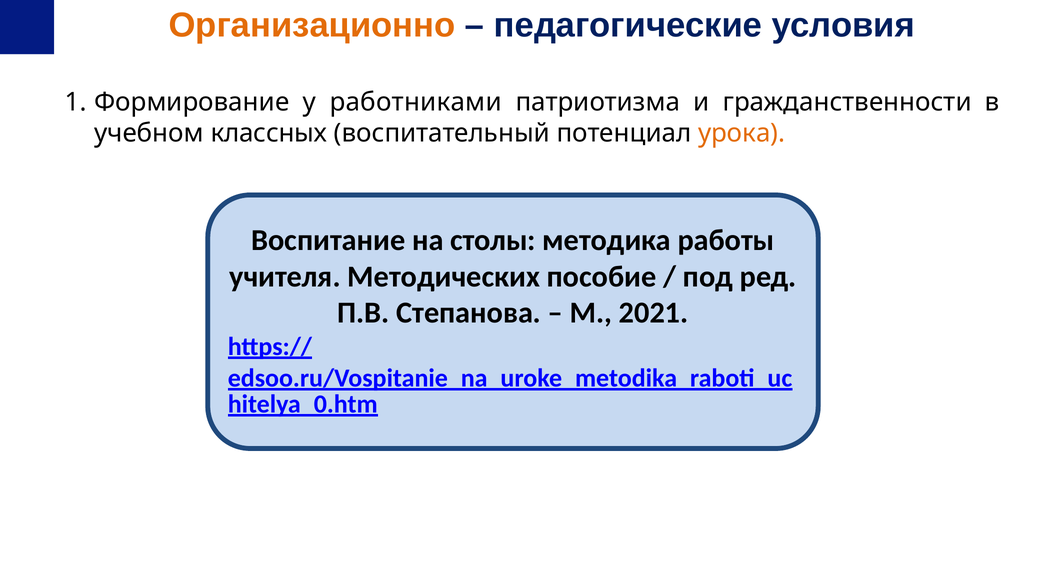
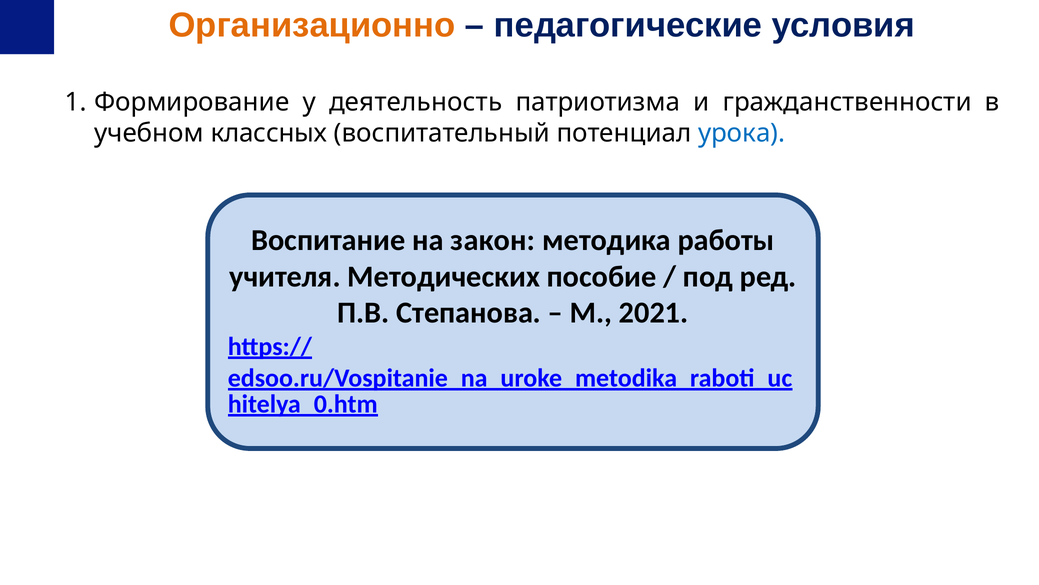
работниками: работниками -> деятельность (416, 102)
урока colour: orange -> blue (742, 133)
столы: столы -> закон (493, 240)
